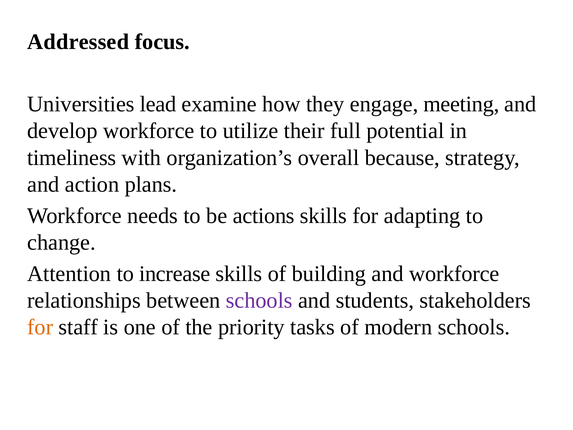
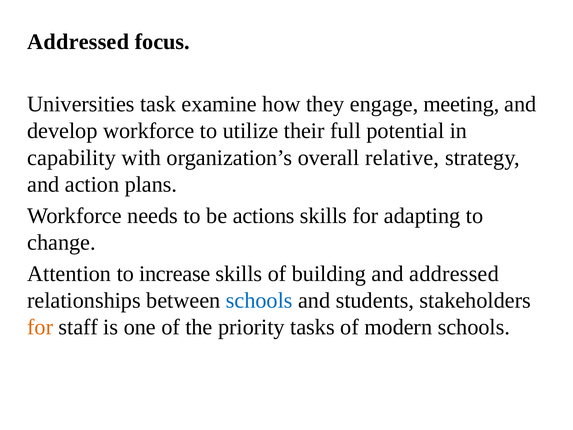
lead: lead -> task (158, 104)
timeliness: timeliness -> capability (72, 158)
because: because -> relative (402, 158)
and workforce: workforce -> addressed (454, 274)
schools colour: purple -> blue (259, 300)
